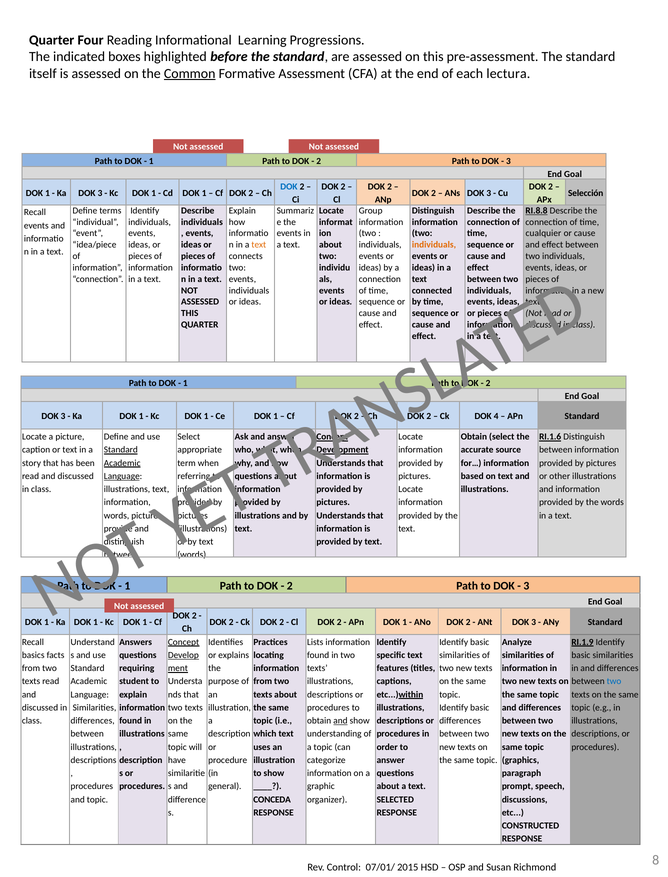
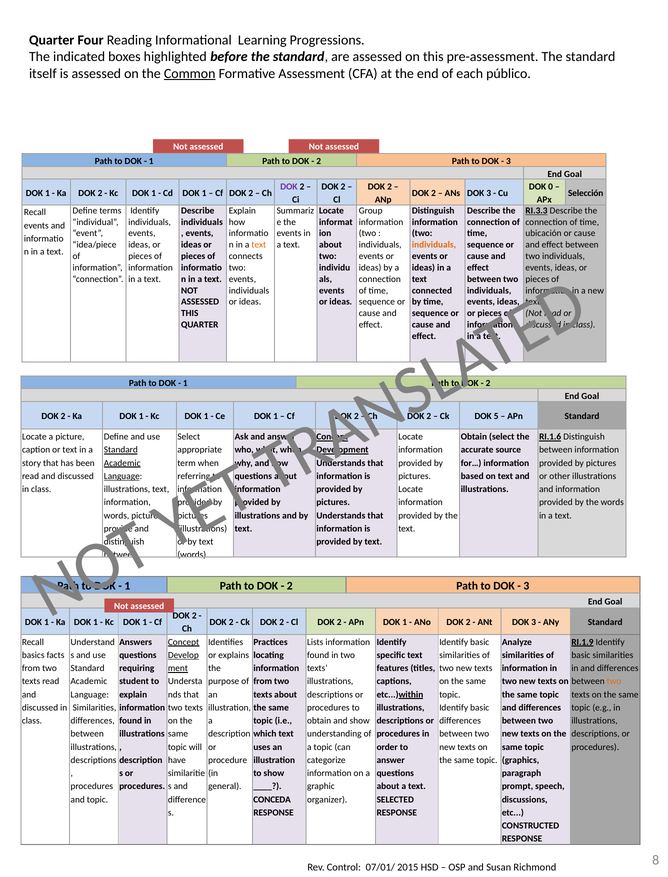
lectura: lectura -> público (509, 73)
DOK colour: blue -> purple (289, 187)
2: 2 -> 0 (551, 187)
Ka DOK 3: 3 -> 2 (100, 193)
RI.8.8: RI.8.8 -> RI.3.3 (536, 211)
cualquier: cualquier -> ubicación (544, 233)
3: 3 -> 2 (63, 416)
4: 4 -> 5 (496, 416)
two colour: blue -> orange (614, 681)
and underline: present -> none (340, 721)
